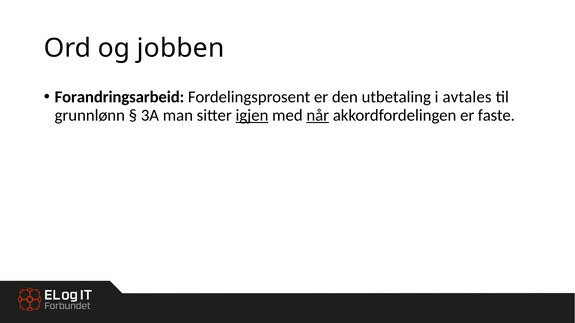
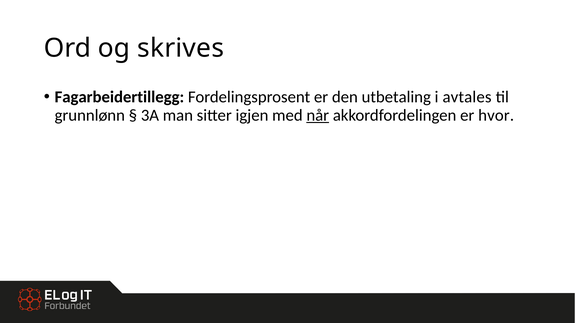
jobben: jobben -> skrives (181, 48)
Forandringsarbeid: Forandringsarbeid -> Fagarbeidertillegg (119, 97)
igjen underline: present -> none (252, 115)
faste: faste -> hvor (496, 115)
